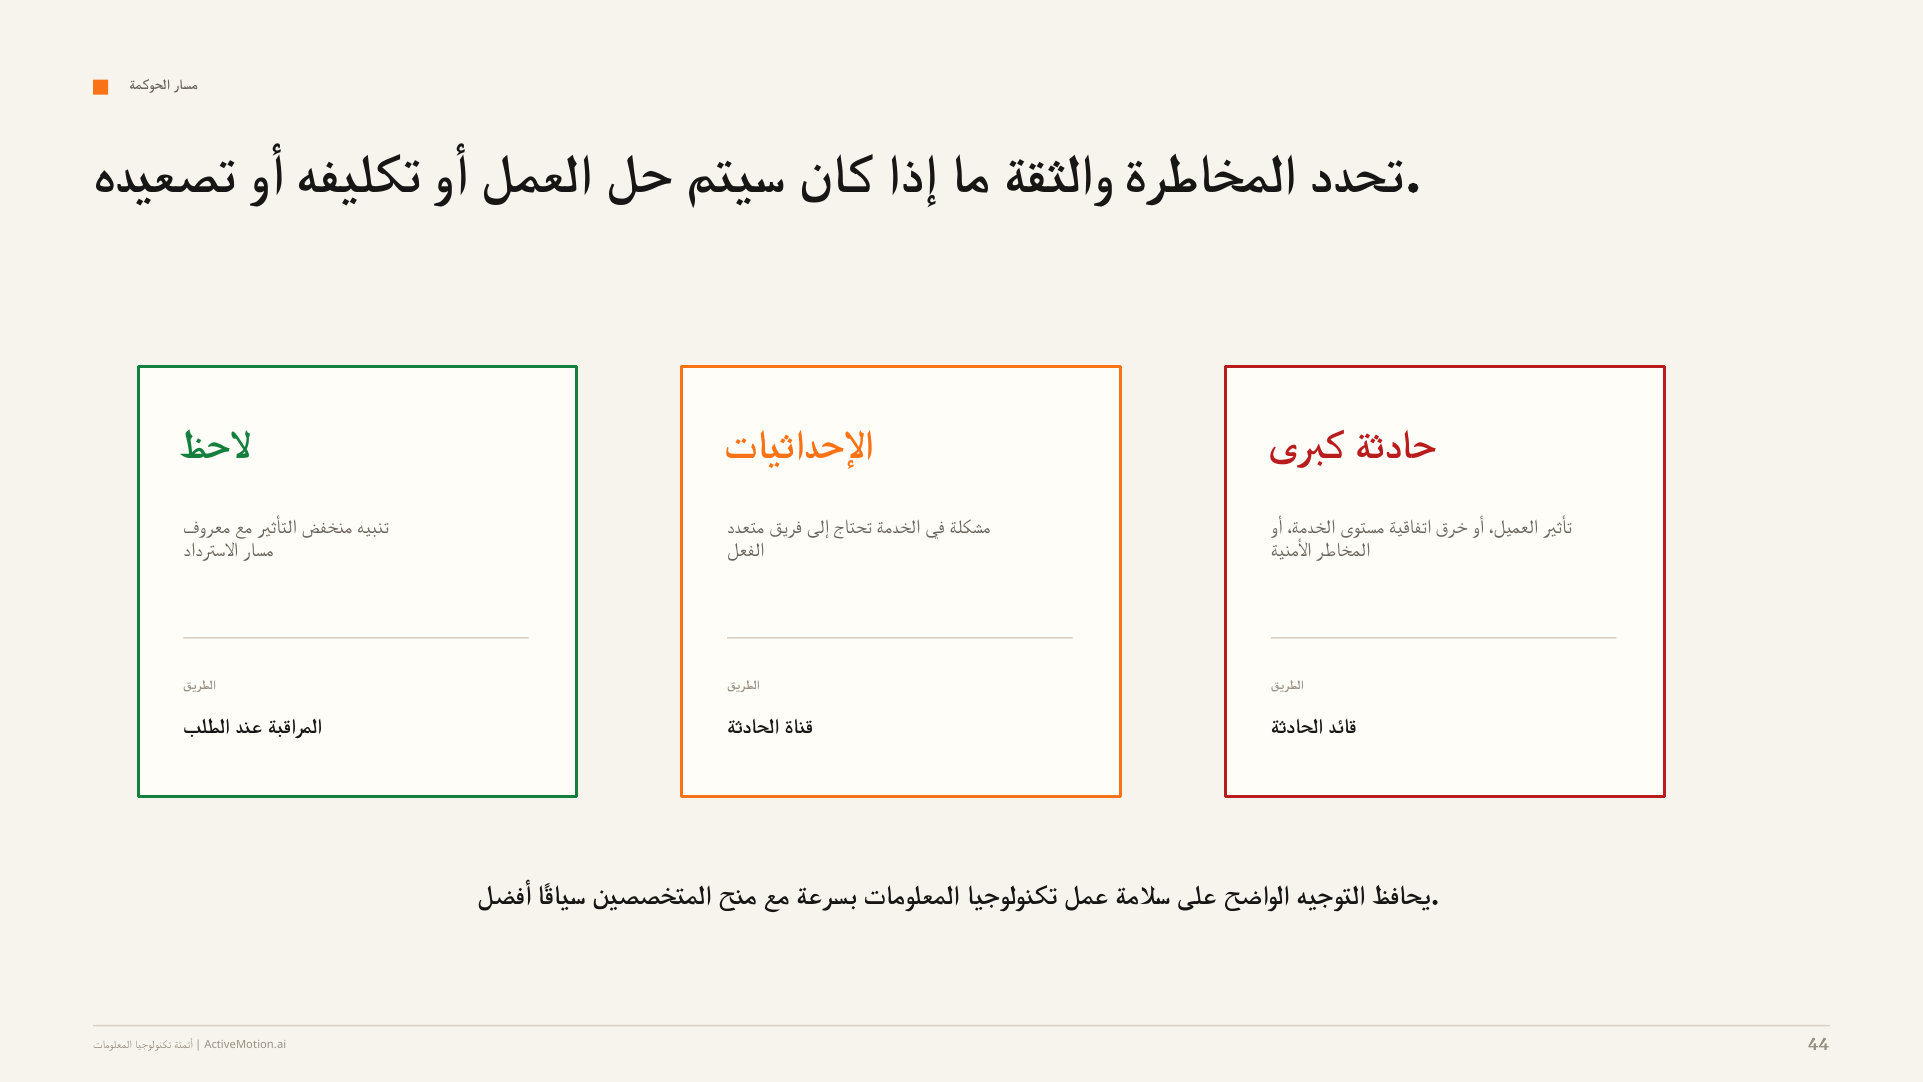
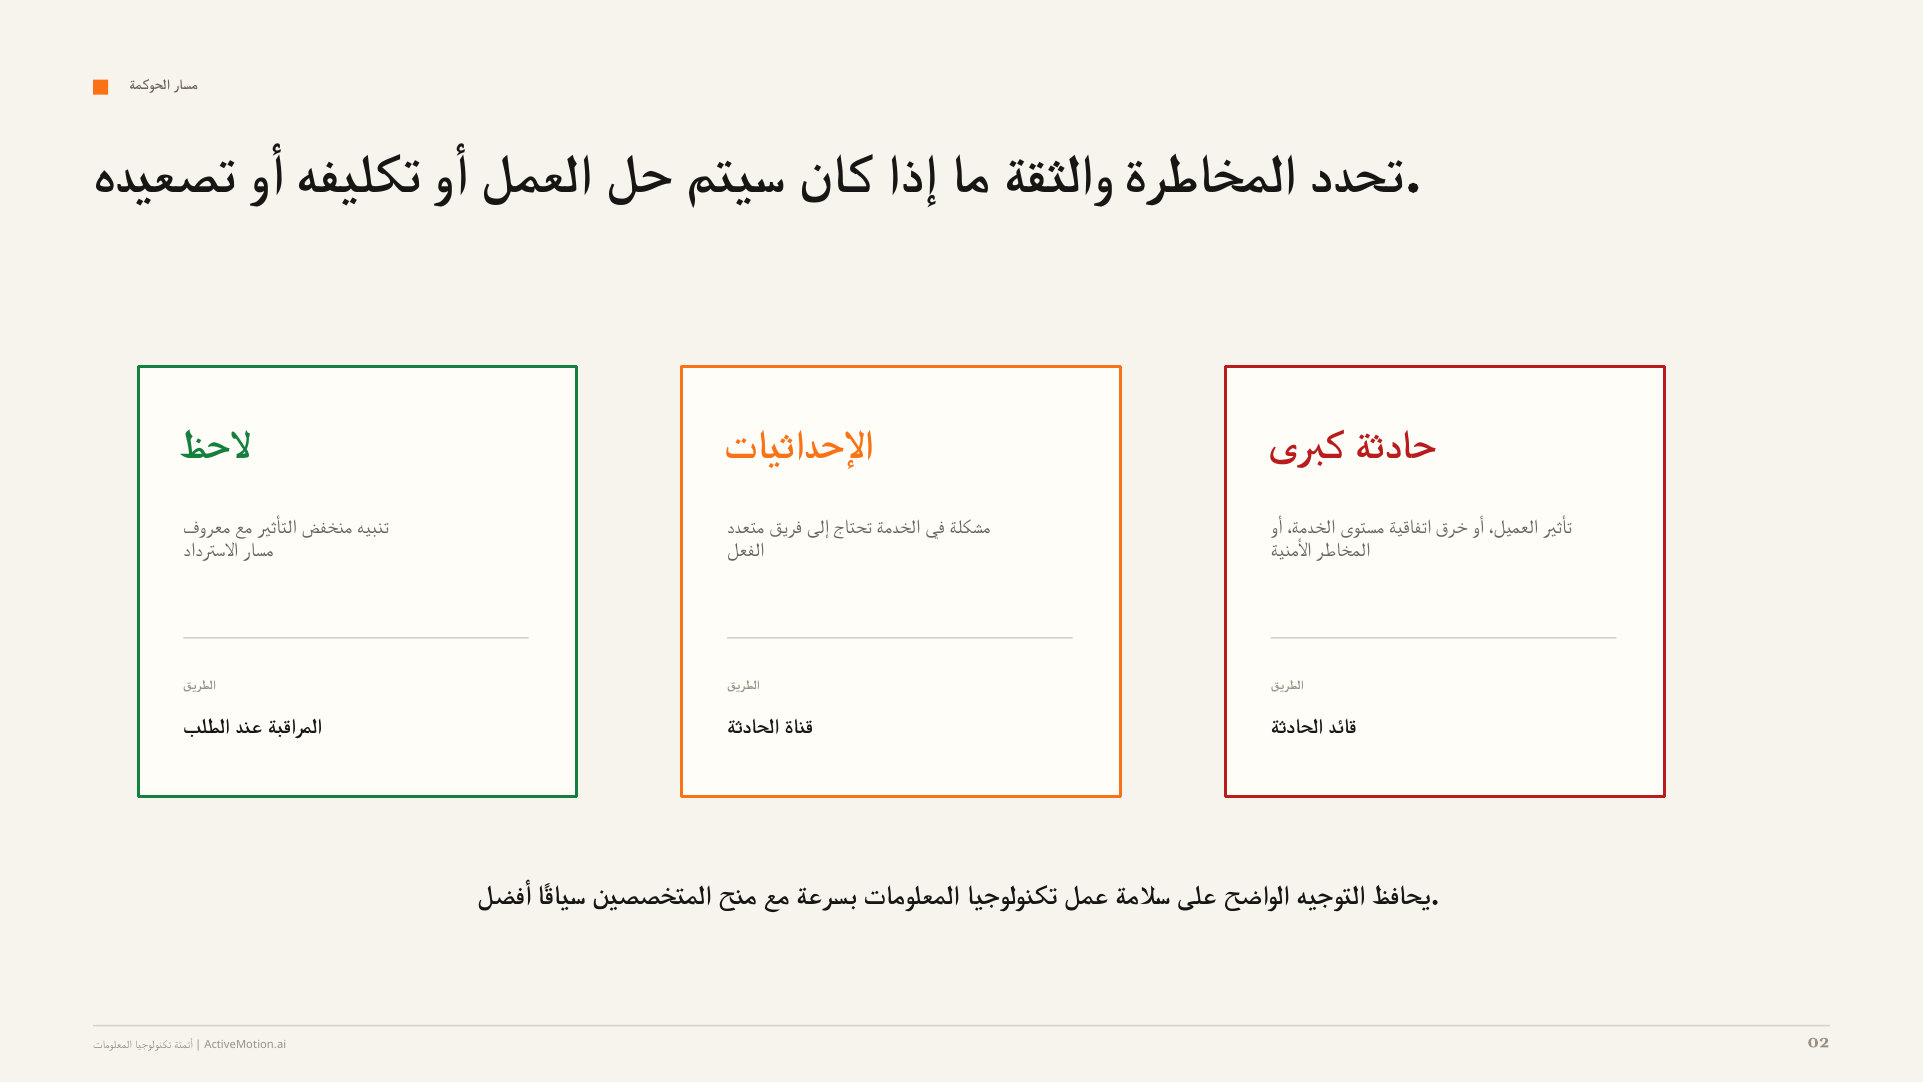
44: 44 -> 02 (1818, 1042)
